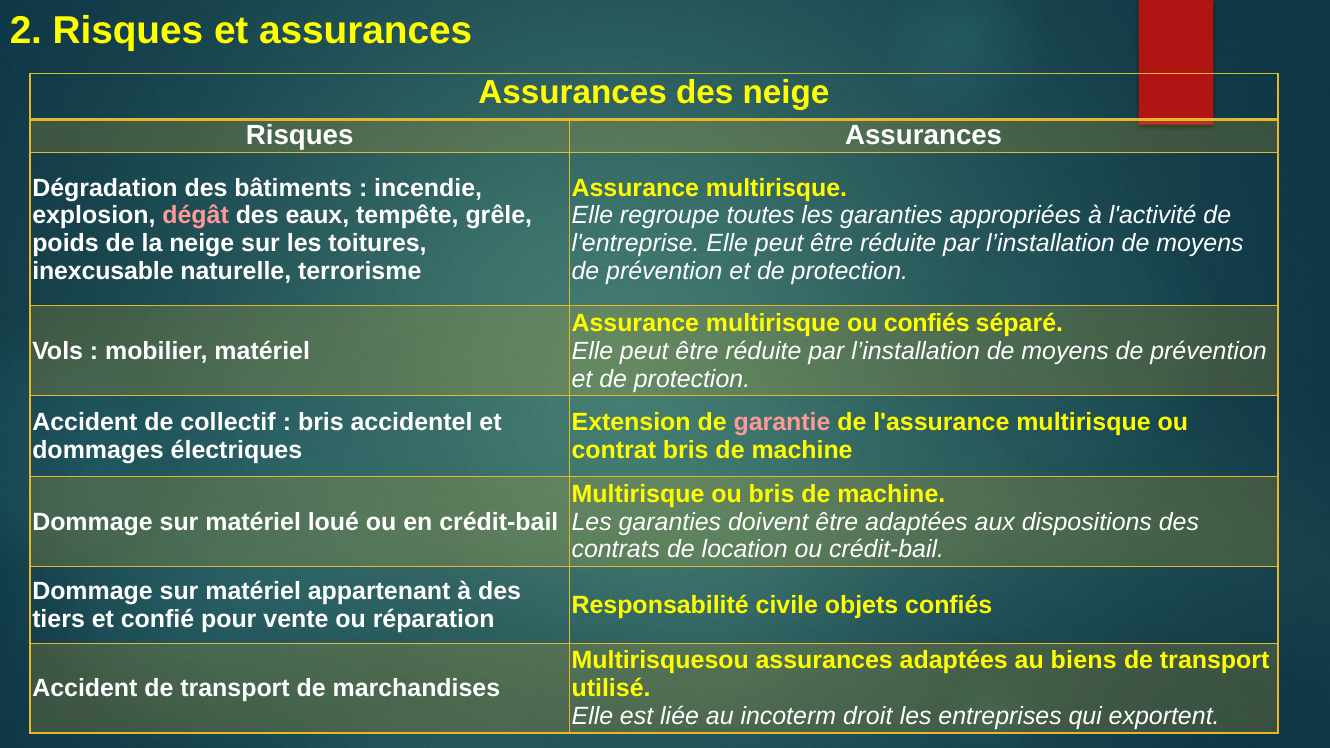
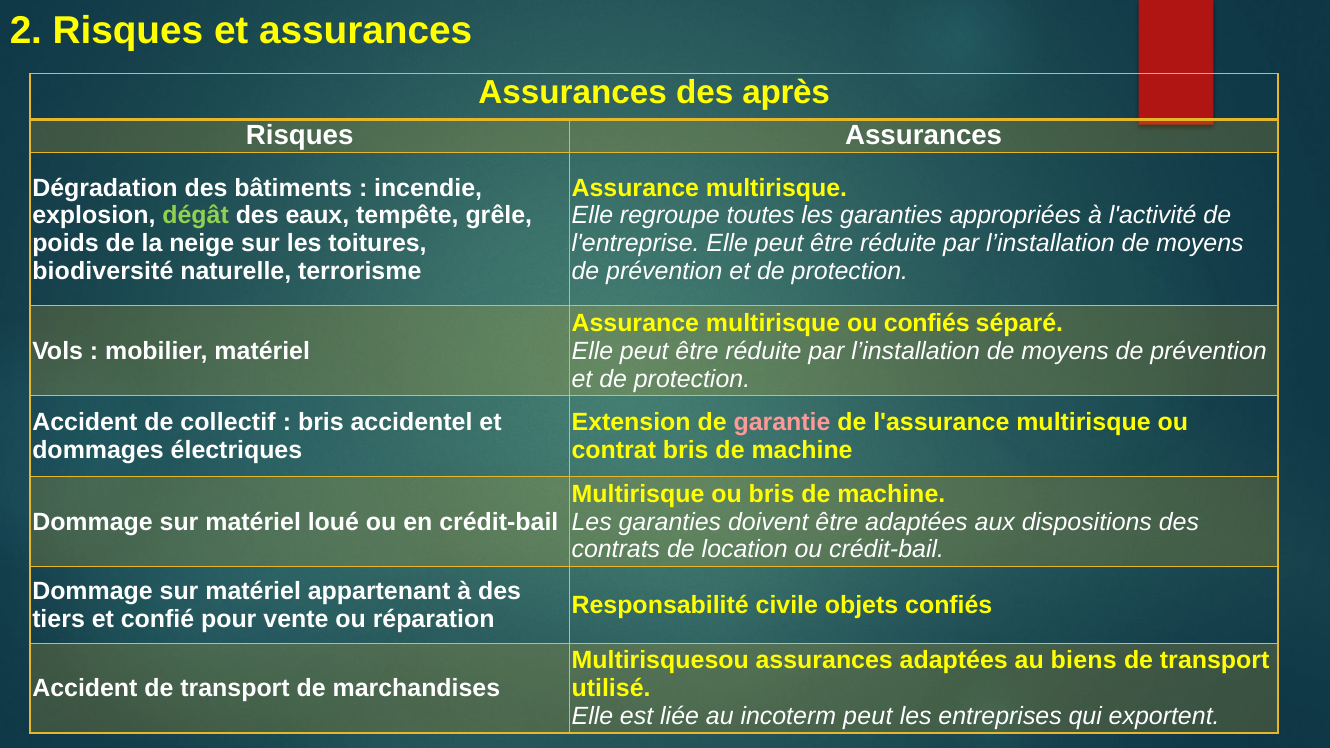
des neige: neige -> après (786, 93)
dégât colour: pink -> light green (196, 216)
inexcusable: inexcusable -> biodiversité (103, 272)
incoterm droit: droit -> peut (868, 716)
